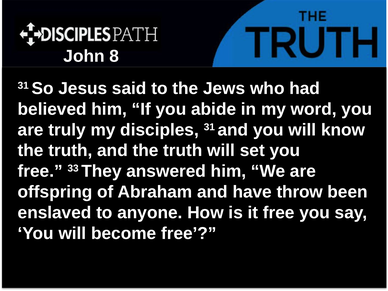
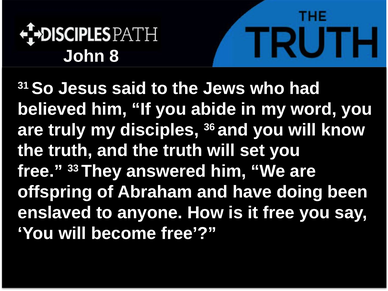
disciples 31: 31 -> 36 (209, 127)
throw: throw -> doing (300, 192)
